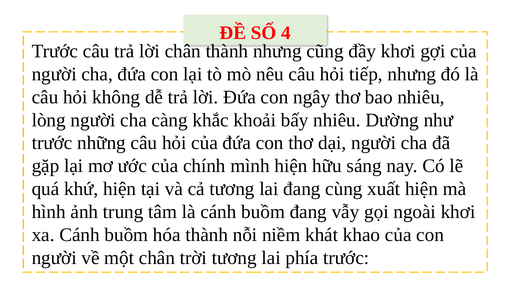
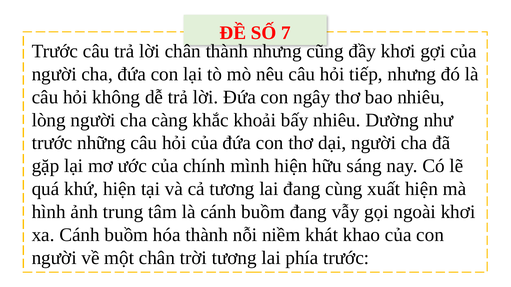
4: 4 -> 7 (286, 33)
